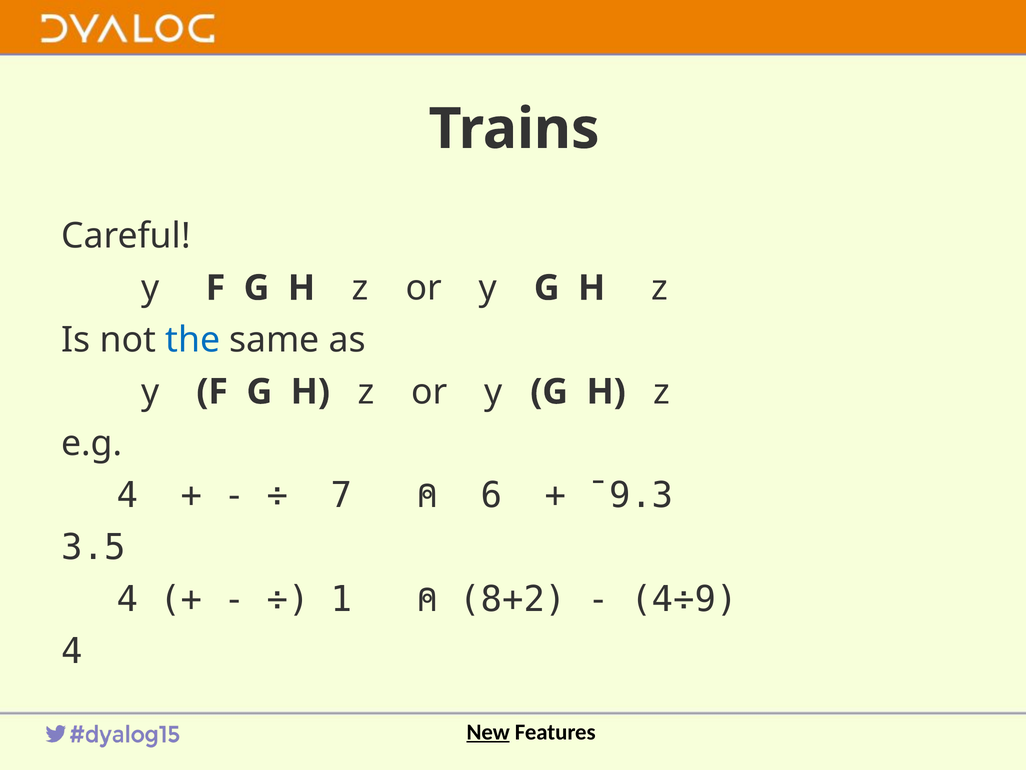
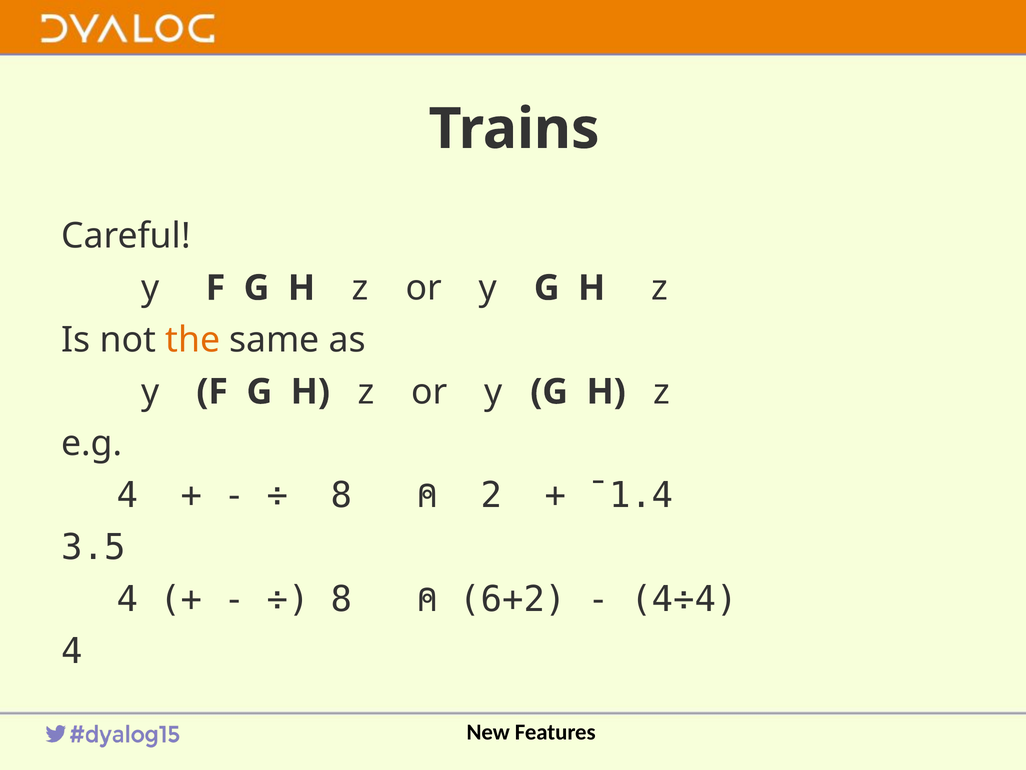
the colour: blue -> orange (193, 340)
7: 7 -> 8 (342, 495)
6: 6 -> 2 (491, 495)
¯9.3: ¯9.3 -> ¯1.4 (631, 495)
1: 1 -> 8 (342, 599)
8+2: 8+2 -> 6+2 (513, 599)
4÷9: 4÷9 -> 4÷4 (684, 599)
New underline: present -> none (488, 732)
